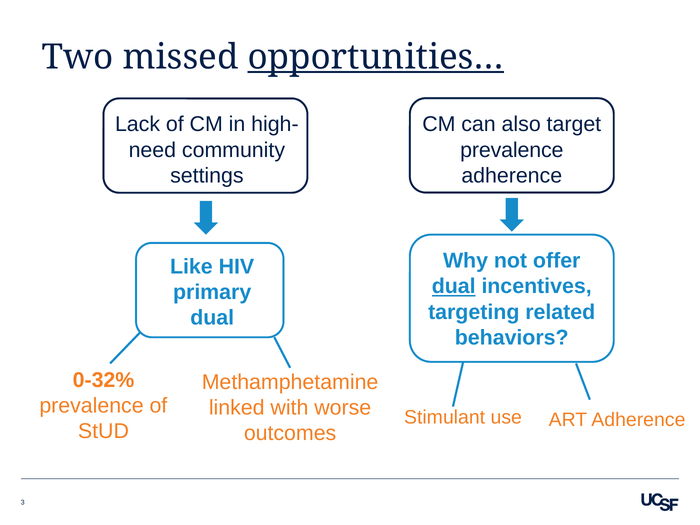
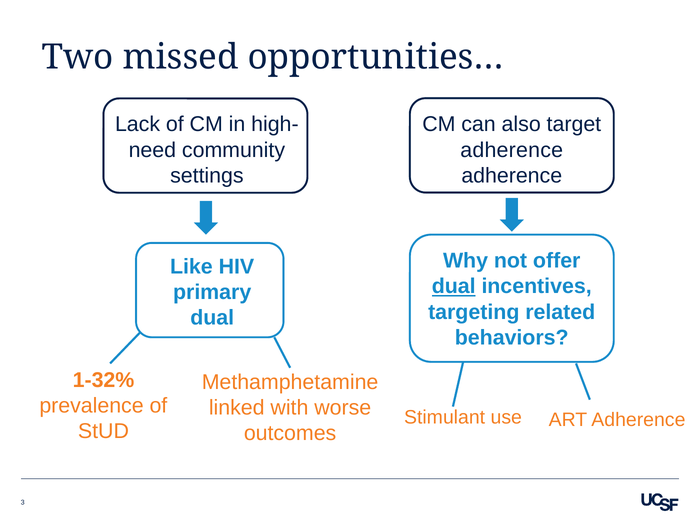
opportunities… underline: present -> none (376, 57)
prevalence: prevalence -> adherence (512, 150)
0-32%: 0-32% -> 1-32% (104, 380)
